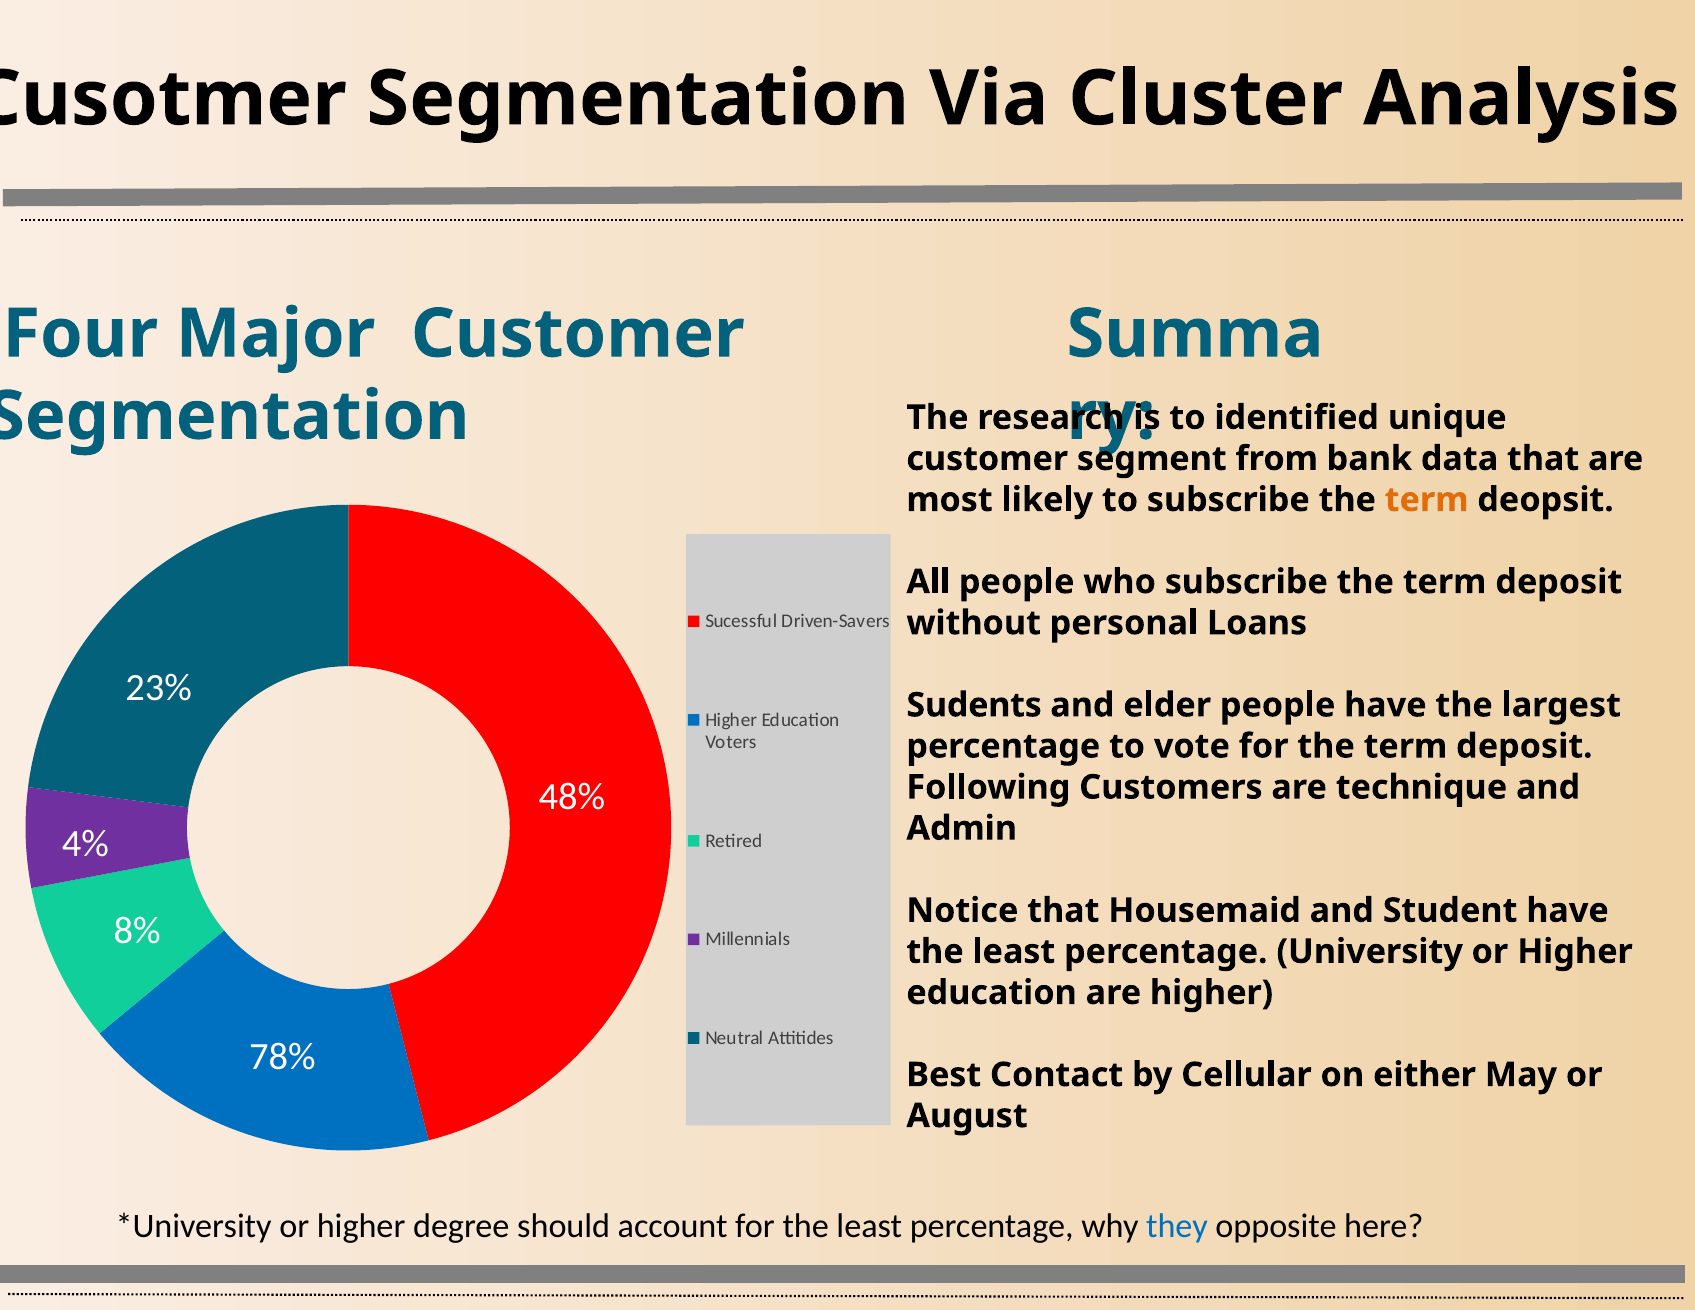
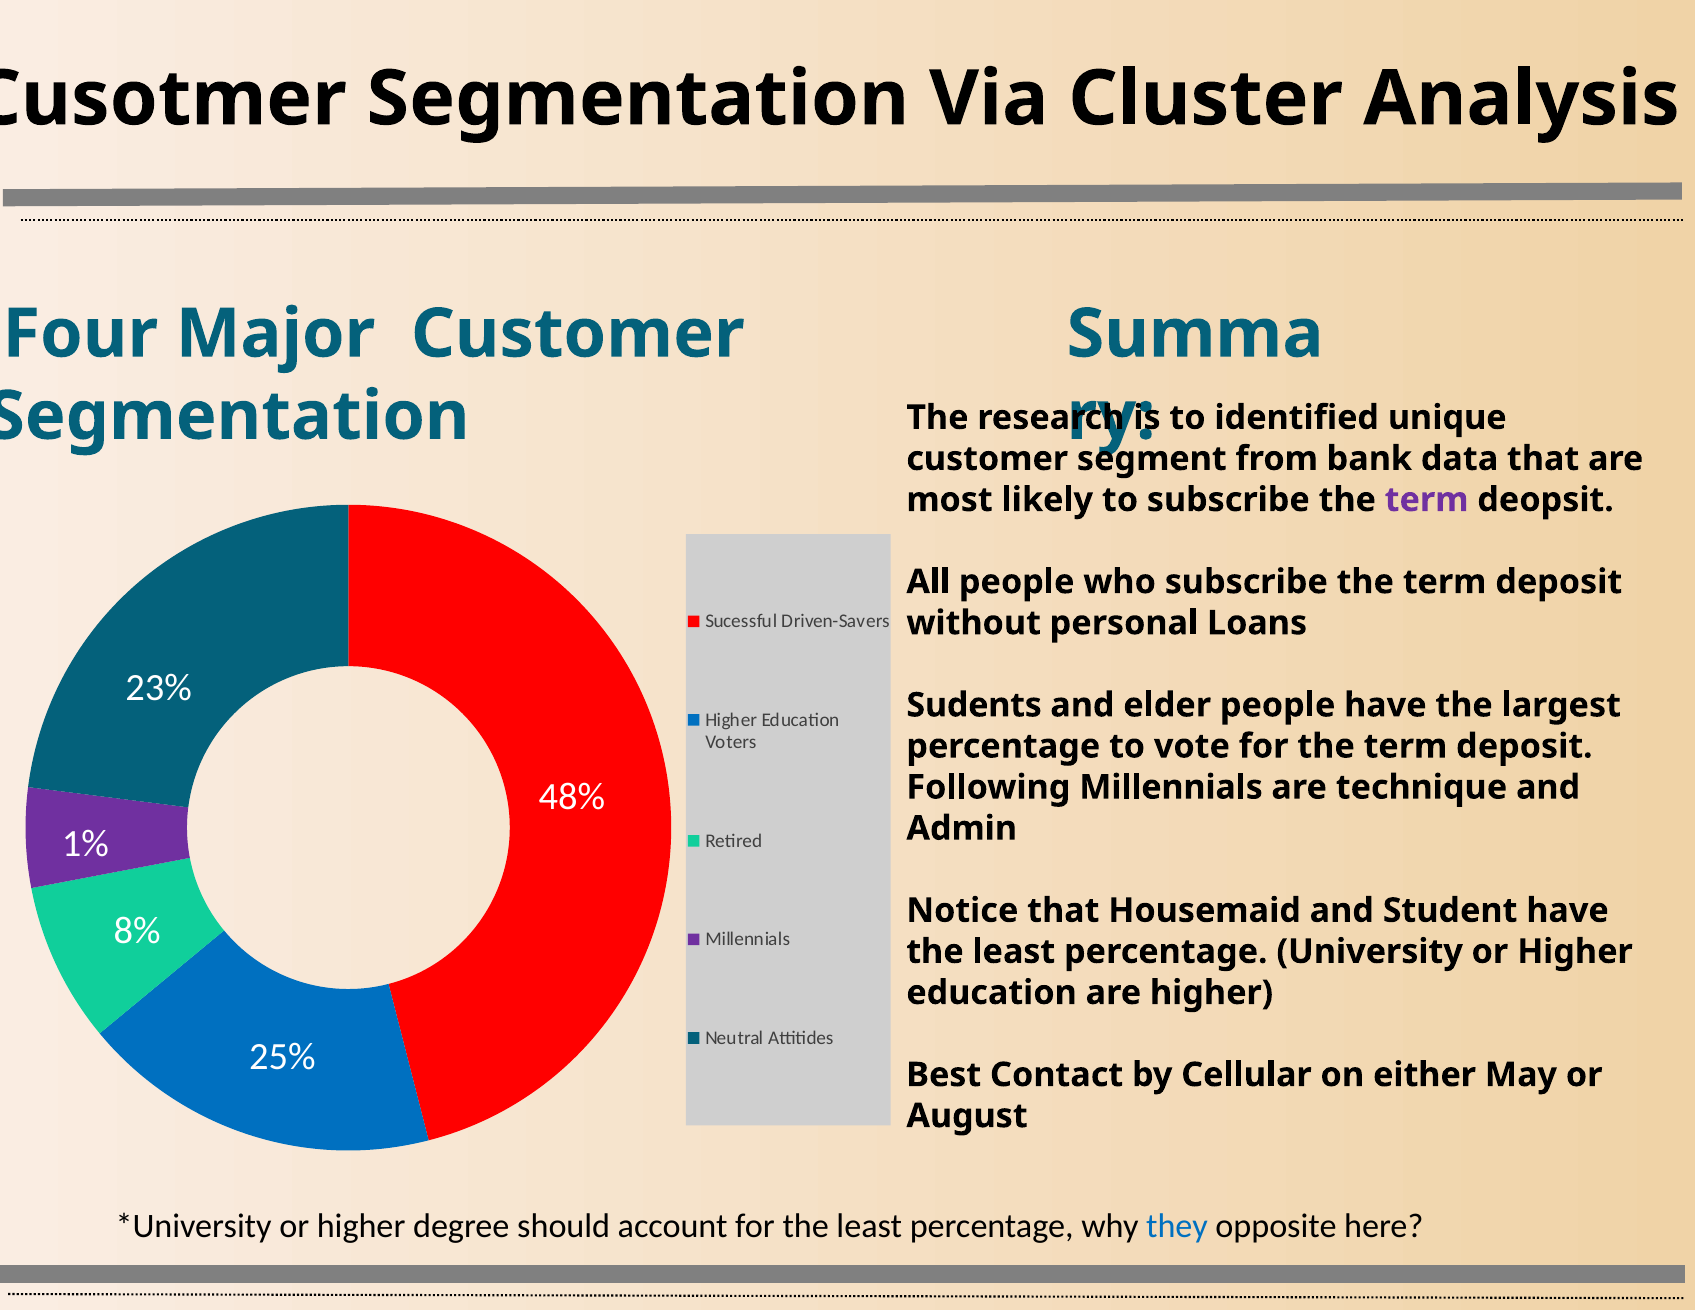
term colour: orange -> purple (1427, 500)
Following Customers: Customers -> Millennials (1171, 787)
4%: 4% -> 1% (85, 843)
78%: 78% -> 25% (282, 1057)
